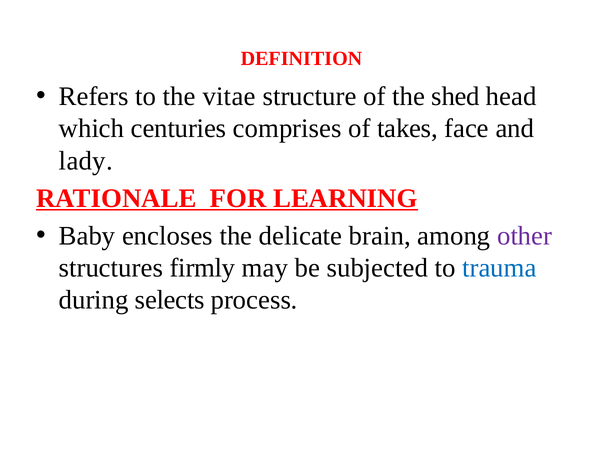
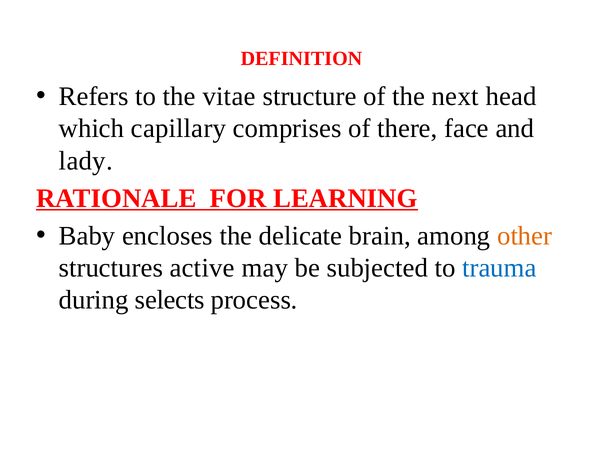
shed: shed -> next (455, 96)
centuries: centuries -> capillary (178, 129)
takes: takes -> there (407, 129)
other colour: purple -> orange (525, 236)
firmly: firmly -> active (202, 268)
